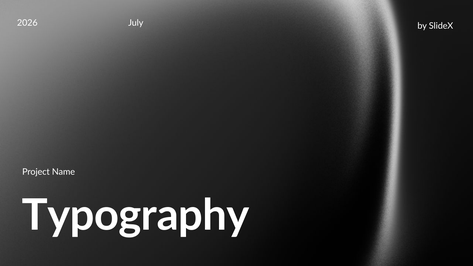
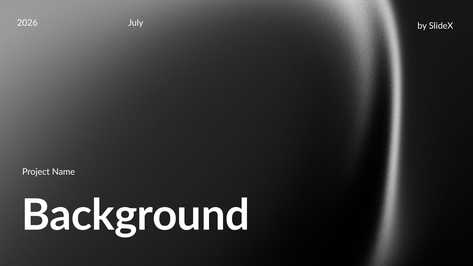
Typography: Typography -> Background (136, 216)
